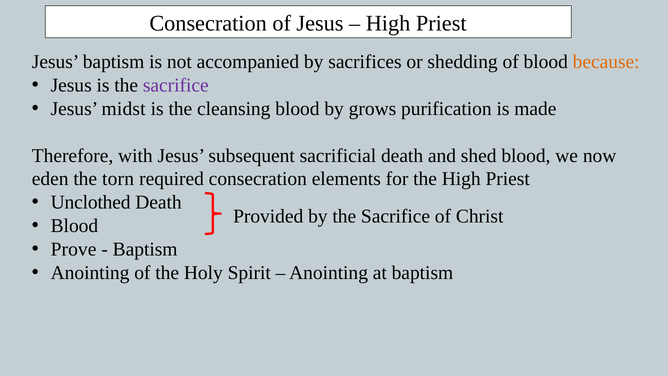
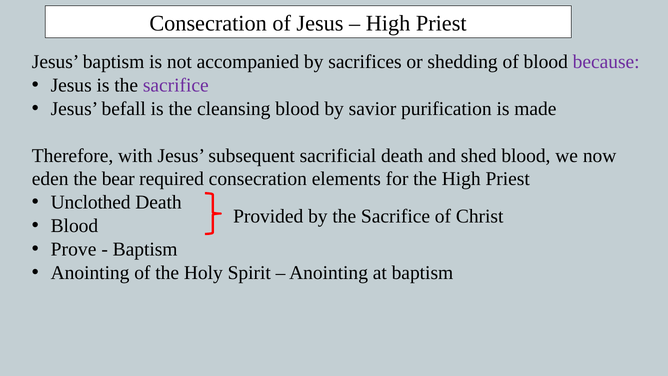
because colour: orange -> purple (606, 62)
midst: midst -> befall (124, 109)
grows: grows -> savior (372, 109)
torn: torn -> bear (118, 179)
